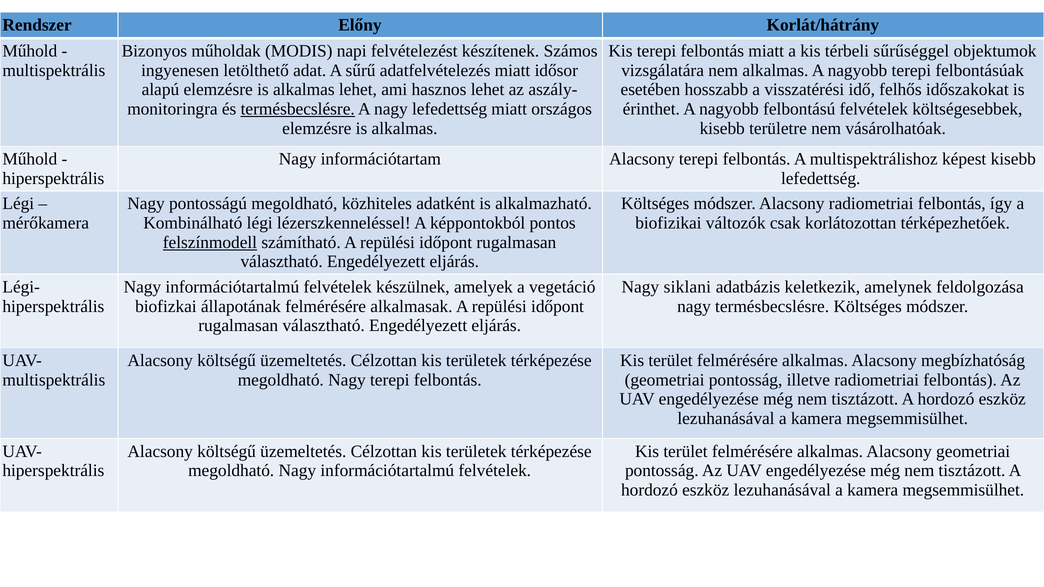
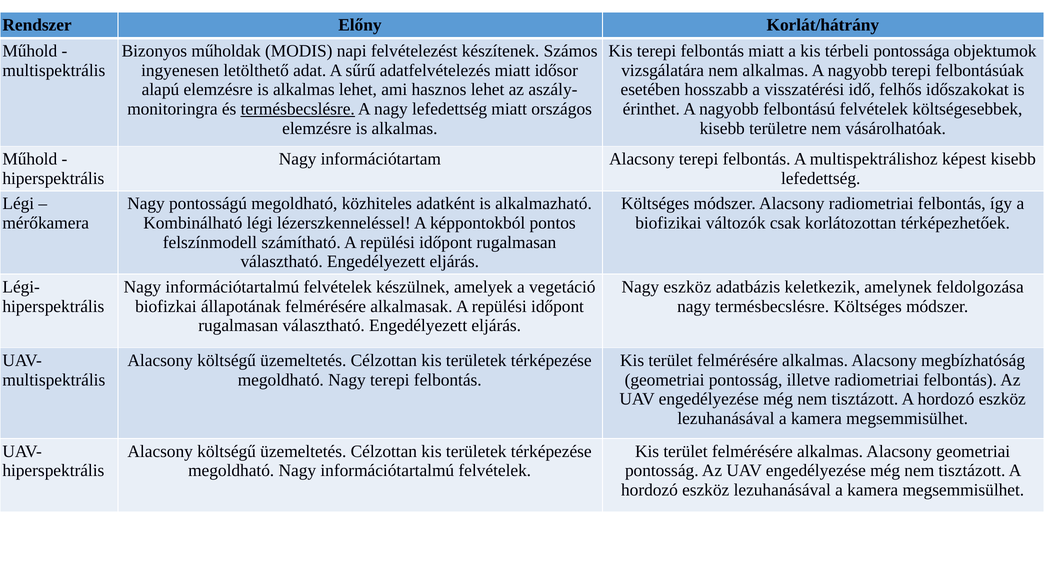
sűrűséggel: sűrűséggel -> pontossága (912, 51)
felszínmodell underline: present -> none (210, 242)
Nagy siklani: siklani -> eszköz (687, 287)
